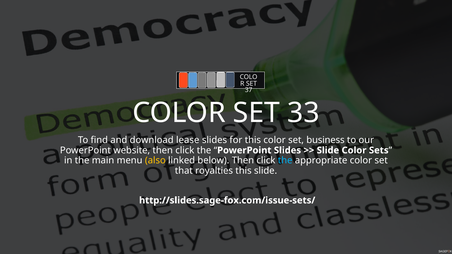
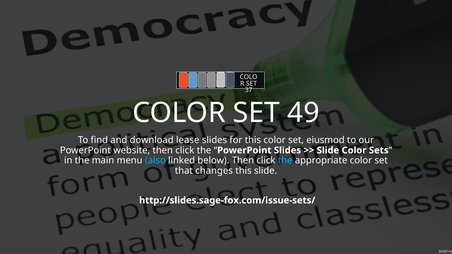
33: 33 -> 49 (303, 113)
business: business -> eiusmod (325, 140)
also colour: yellow -> light blue (155, 161)
royalties: royalties -> changes (214, 171)
